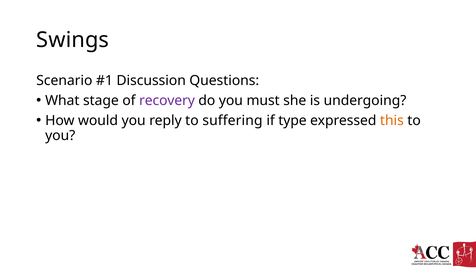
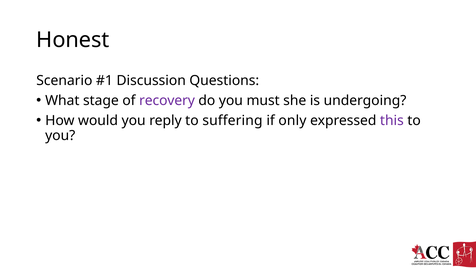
Swings: Swings -> Honest (73, 40)
type: type -> only (292, 120)
this colour: orange -> purple (392, 120)
